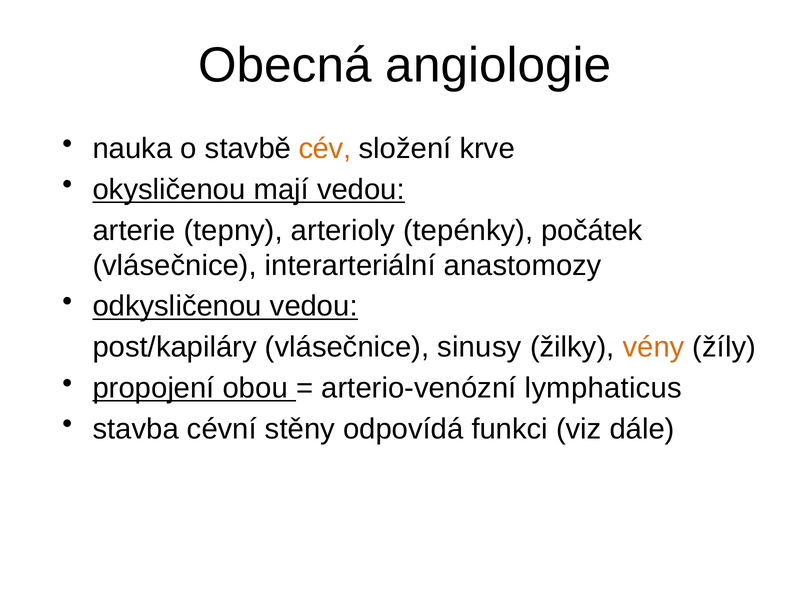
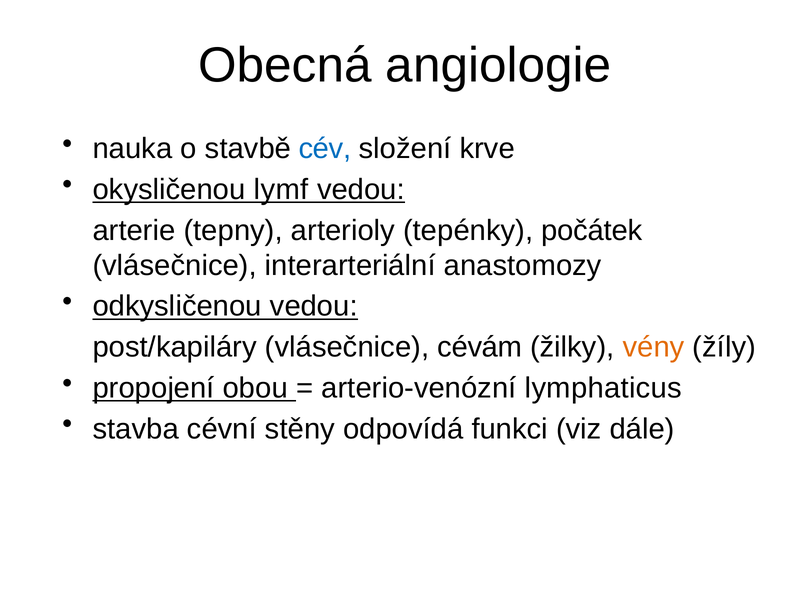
cév colour: orange -> blue (325, 149)
mají: mají -> lymf (281, 190)
sinusy: sinusy -> cévám (480, 348)
